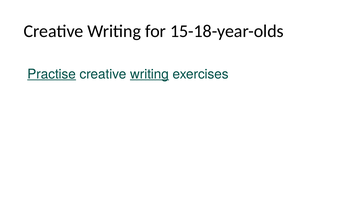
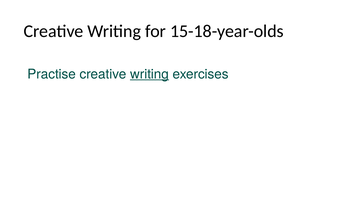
Practise underline: present -> none (52, 74)
